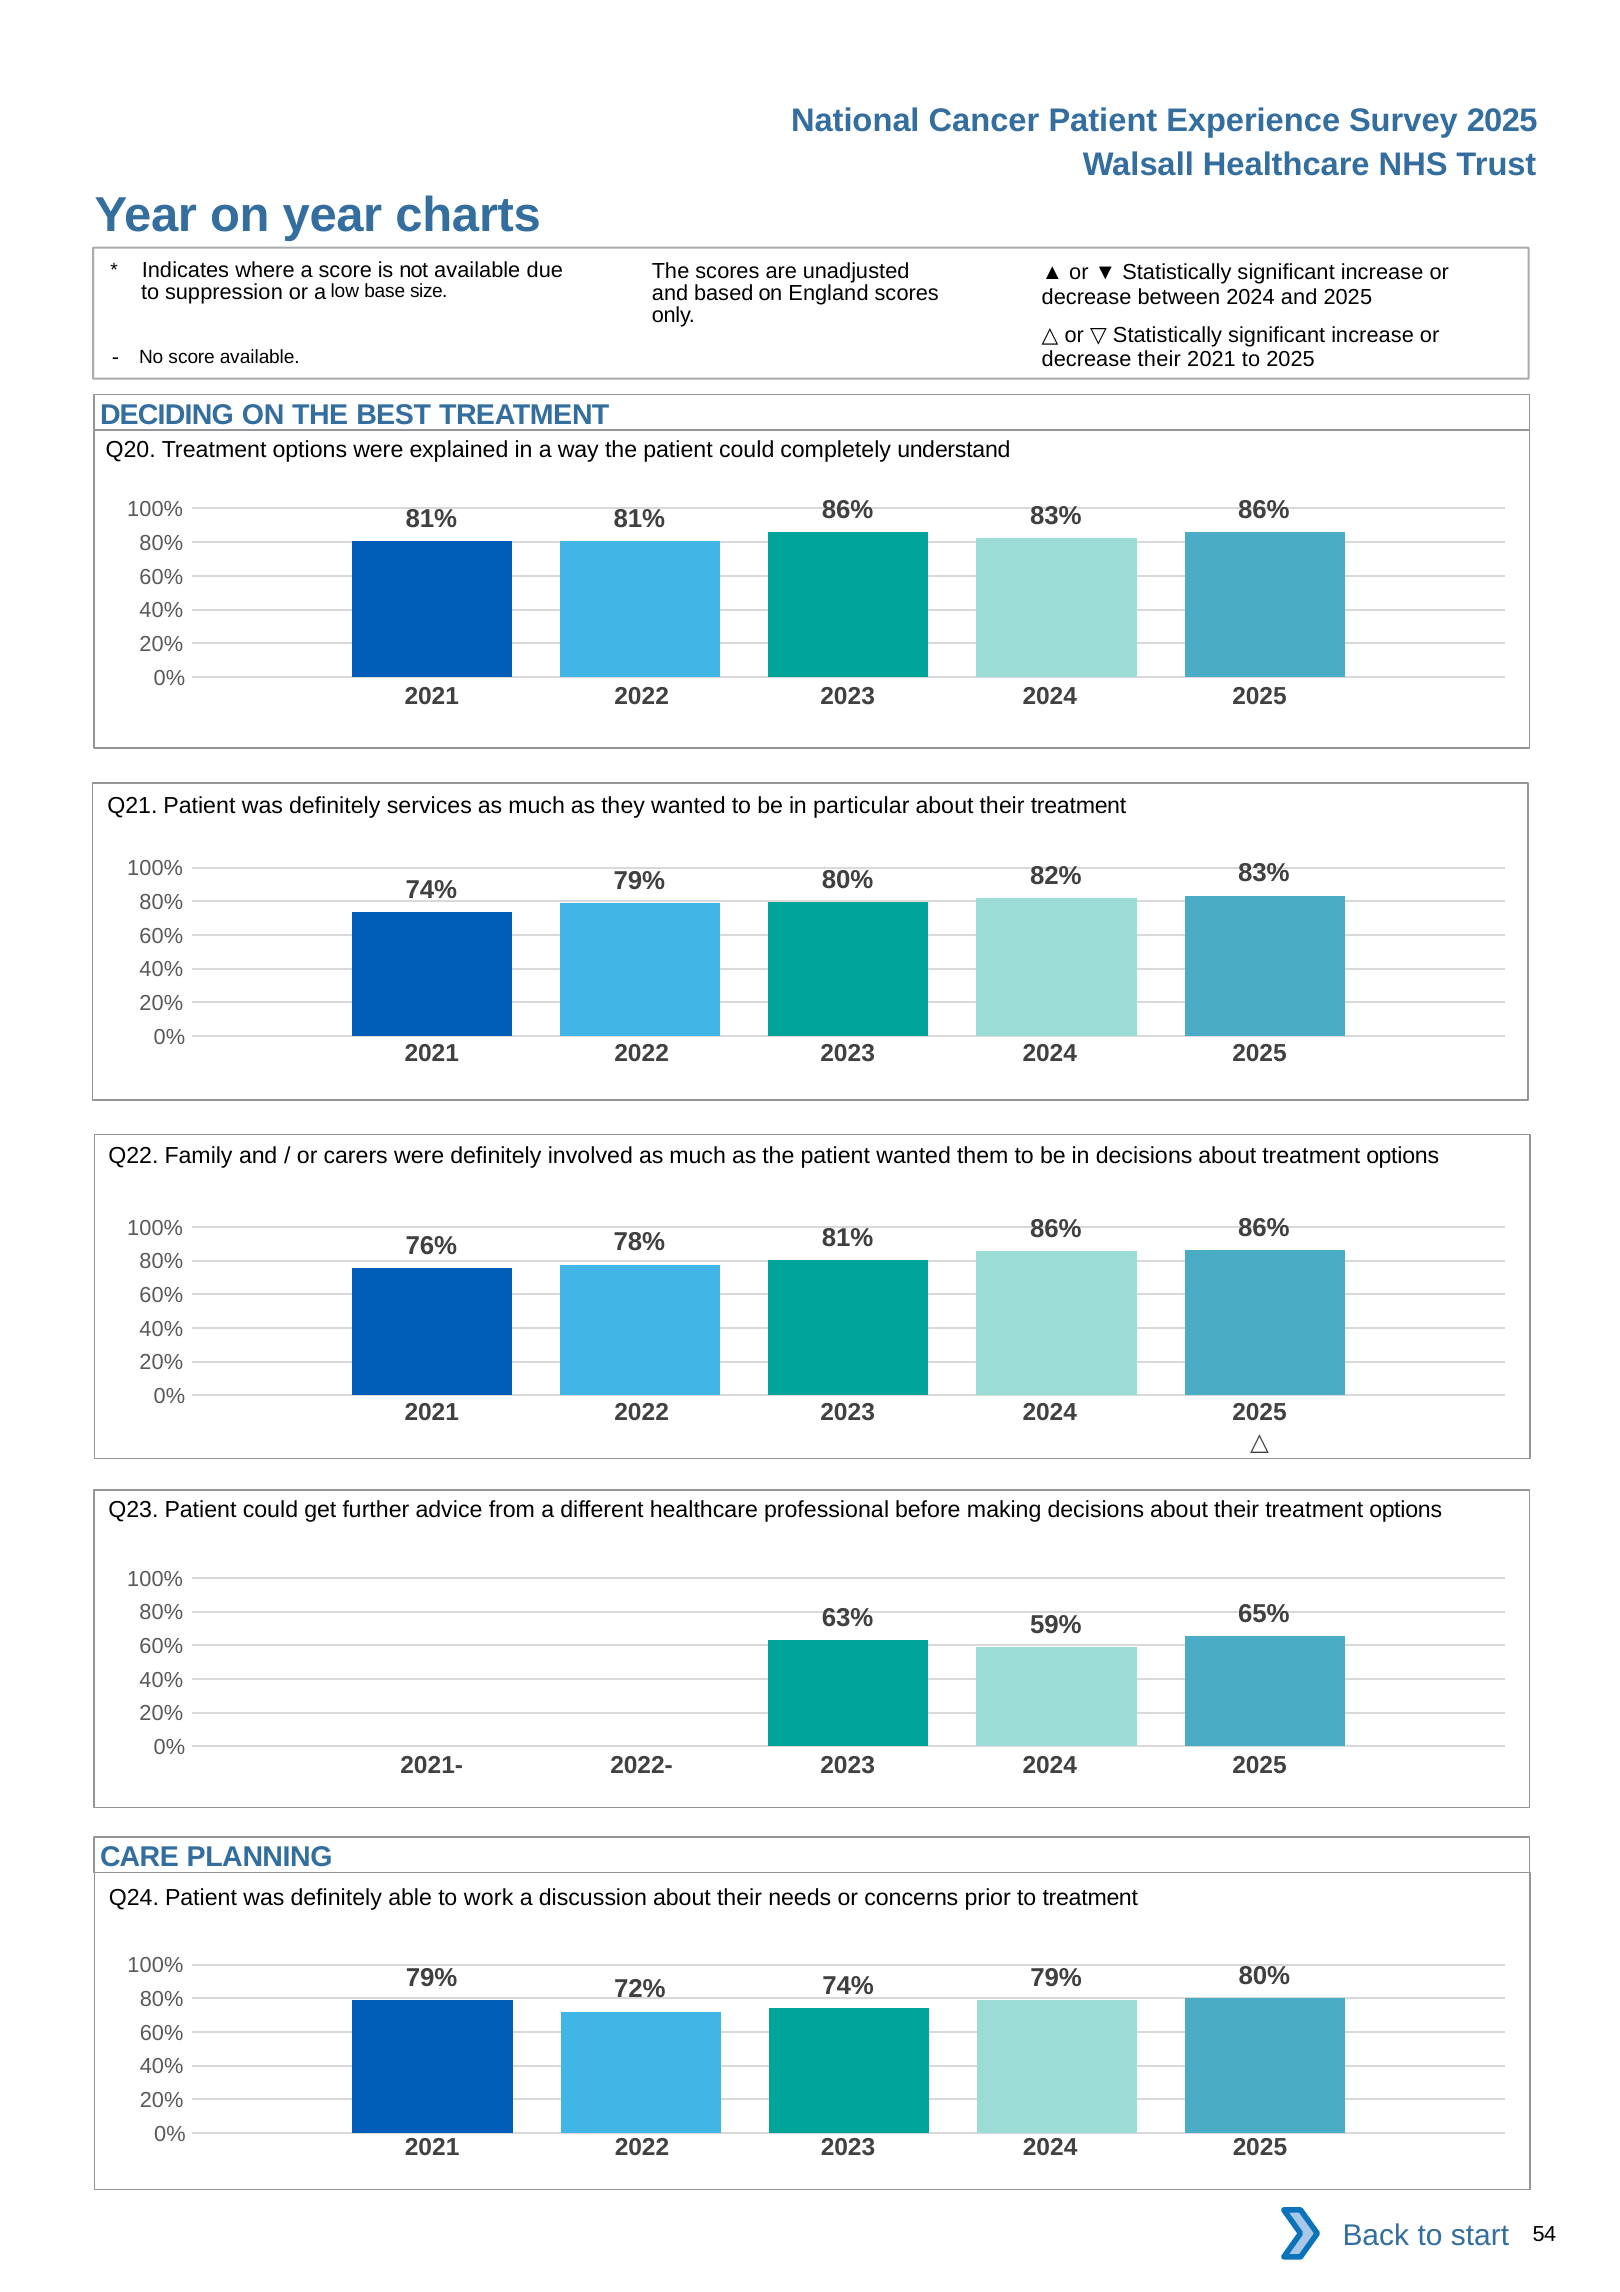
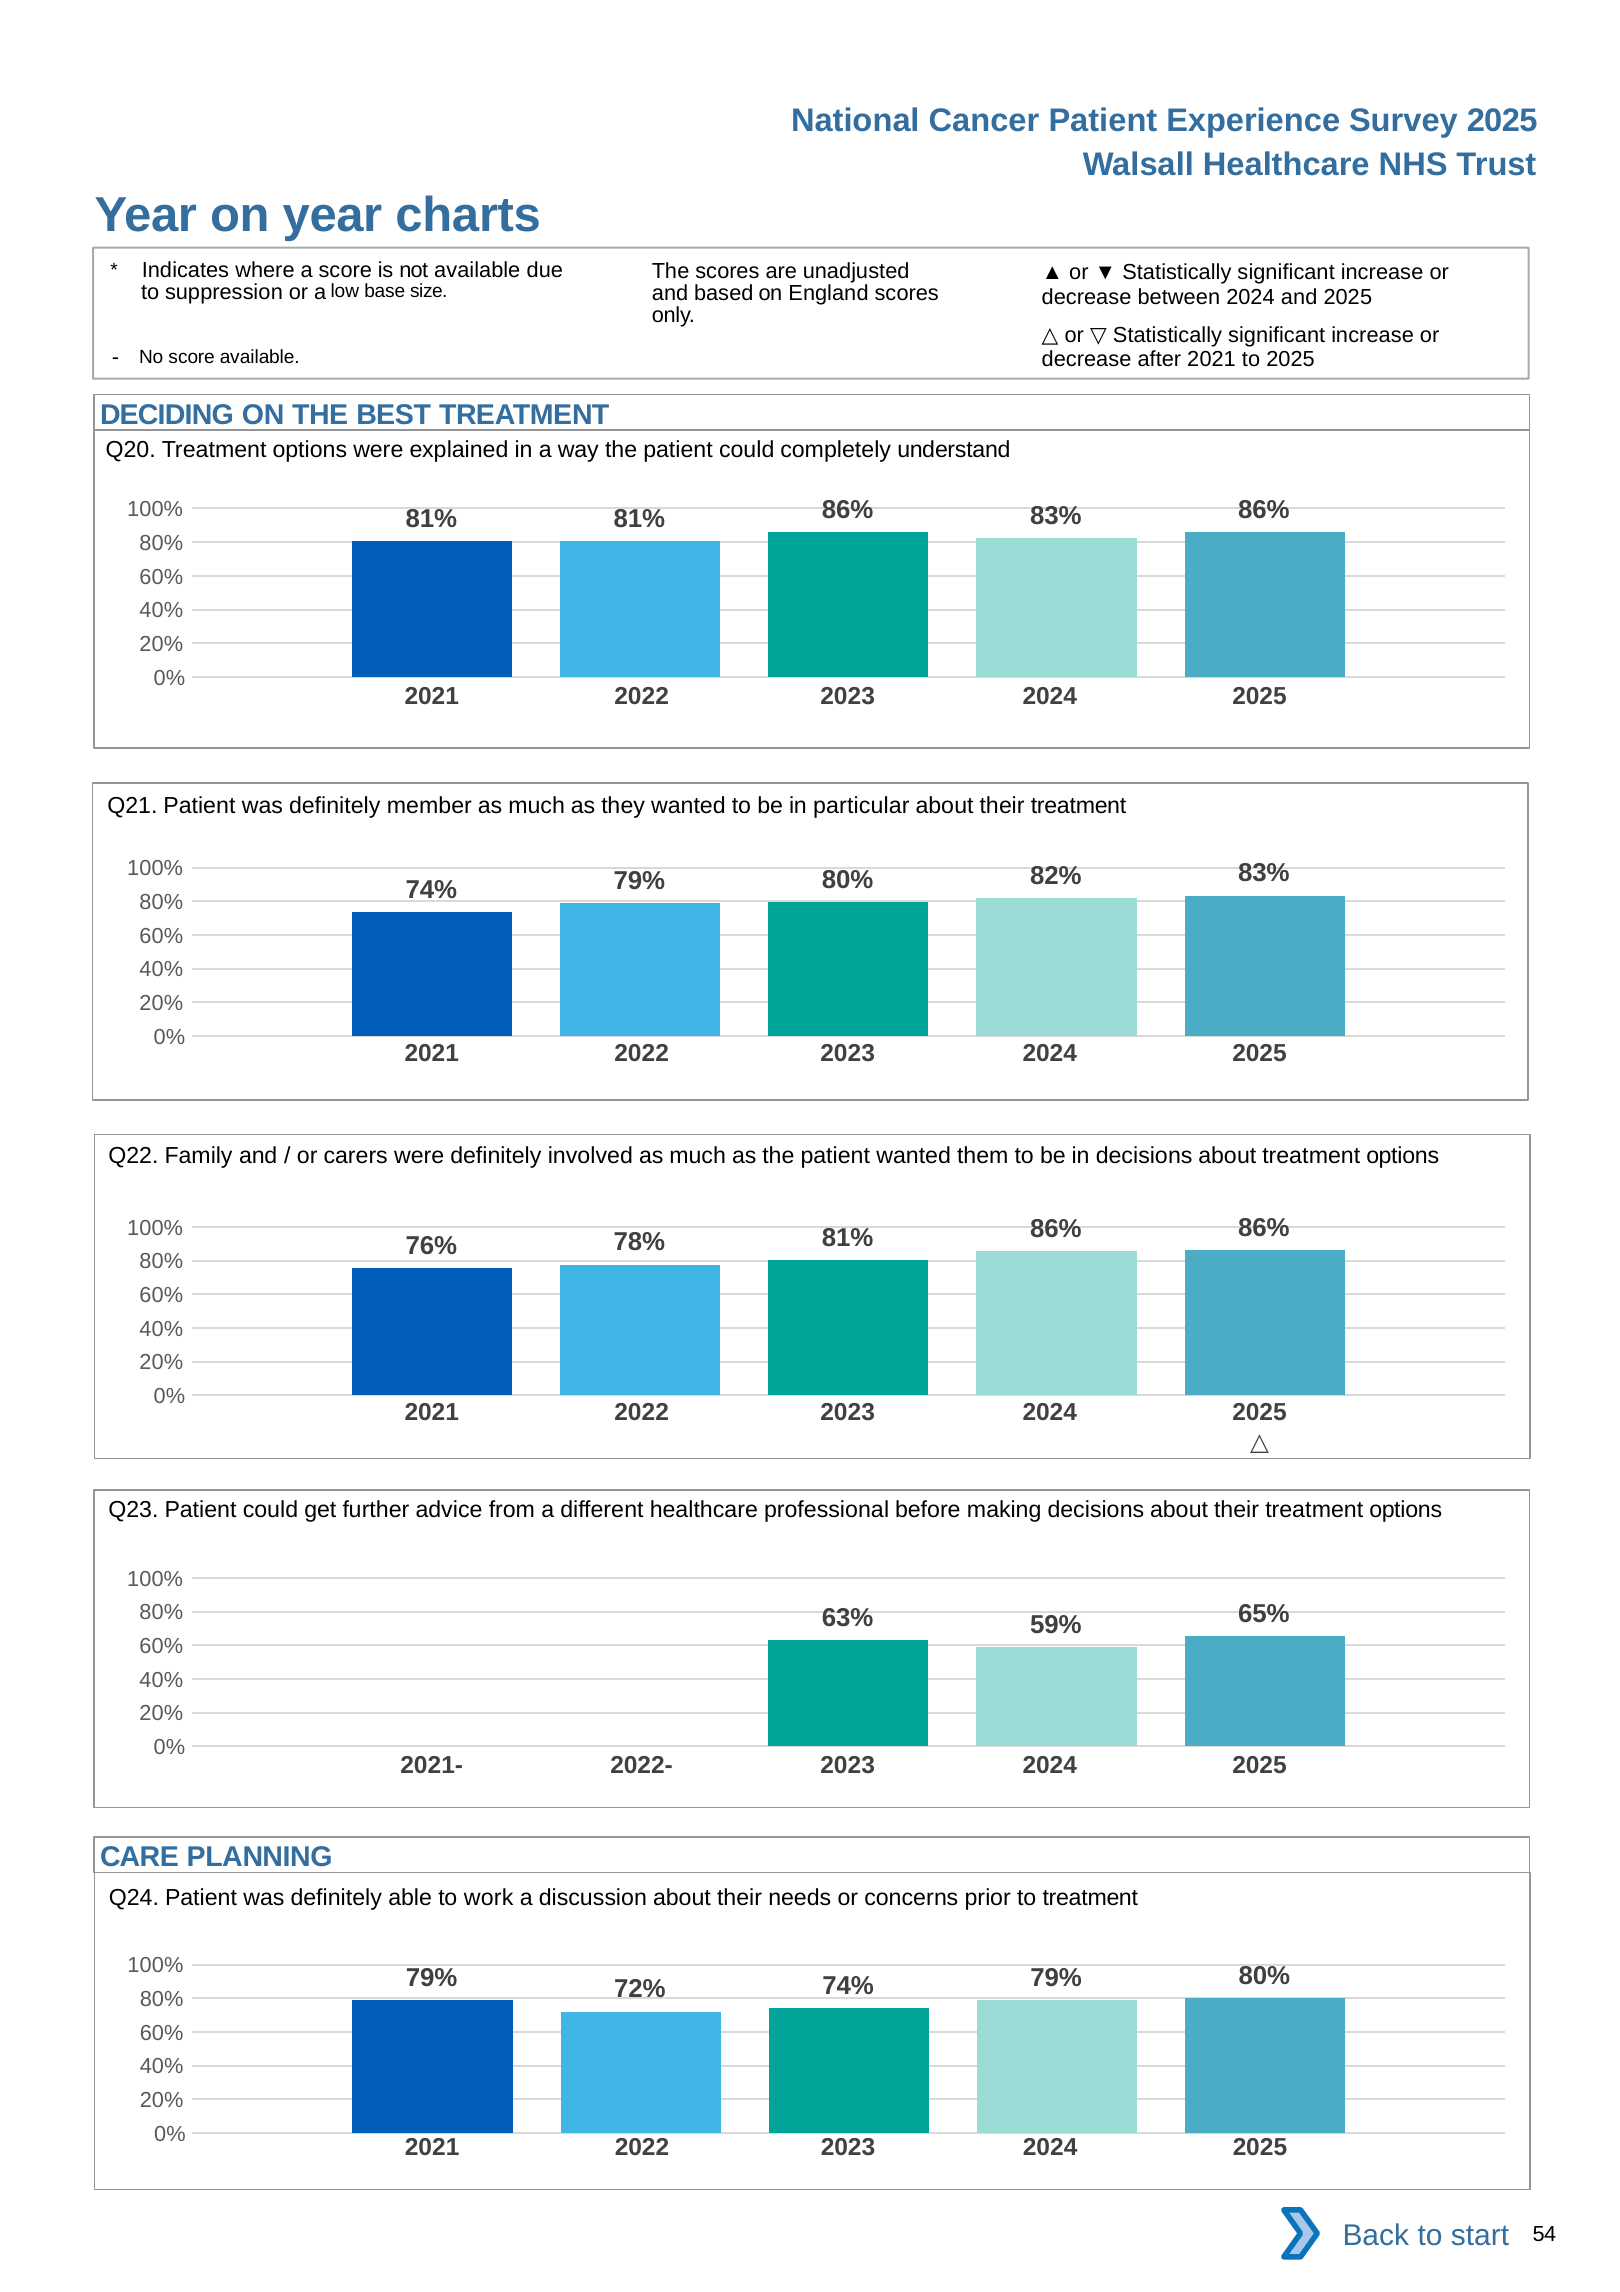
decrease their: their -> after (1159, 360)
services: services -> member (429, 806)
